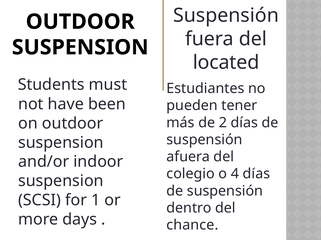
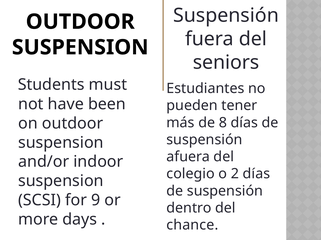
located: located -> seniors (226, 63)
2: 2 -> 8 (223, 123)
4: 4 -> 2 (235, 174)
1: 1 -> 9 (96, 201)
